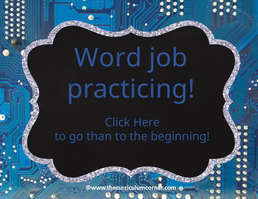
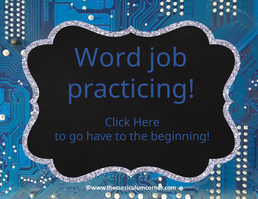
than: than -> have (99, 137)
